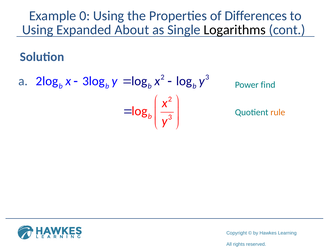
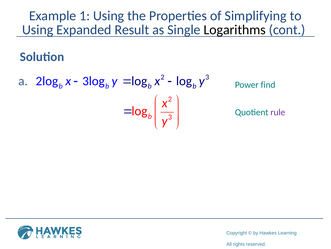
0: 0 -> 1 (85, 16)
Differences: Differences -> Simplifying (256, 16)
About: About -> Result (132, 30)
rule colour: orange -> purple (278, 112)
